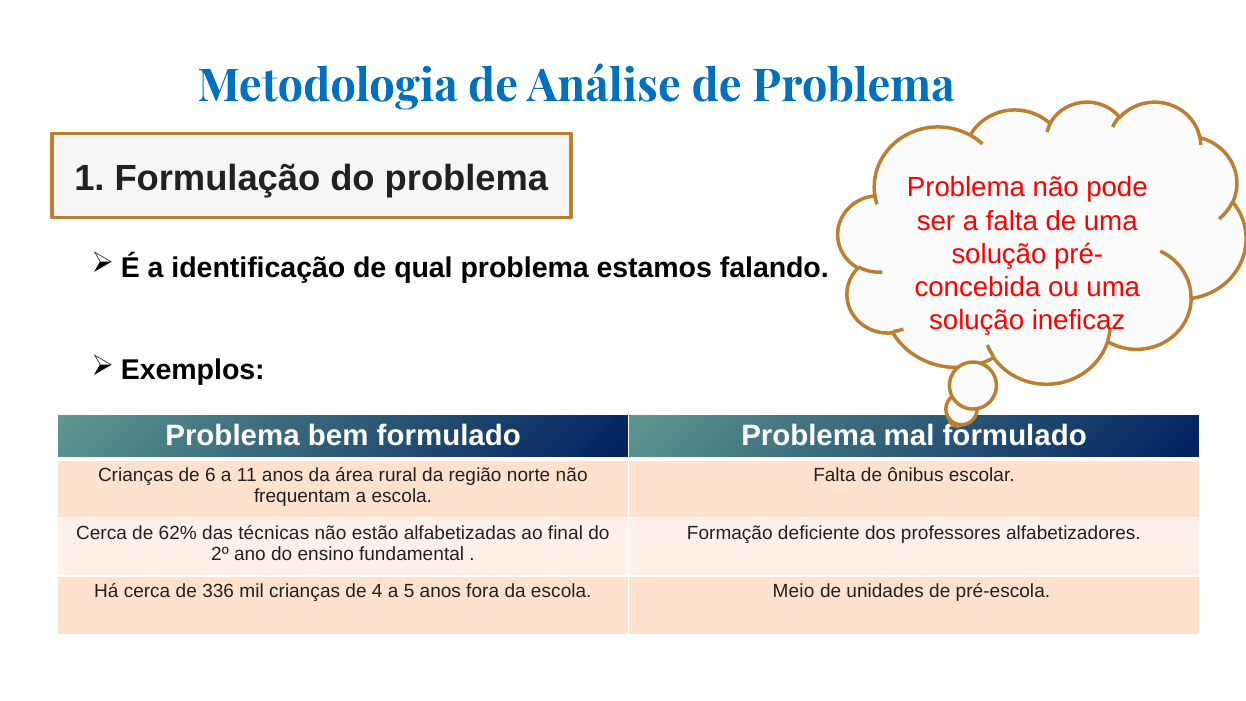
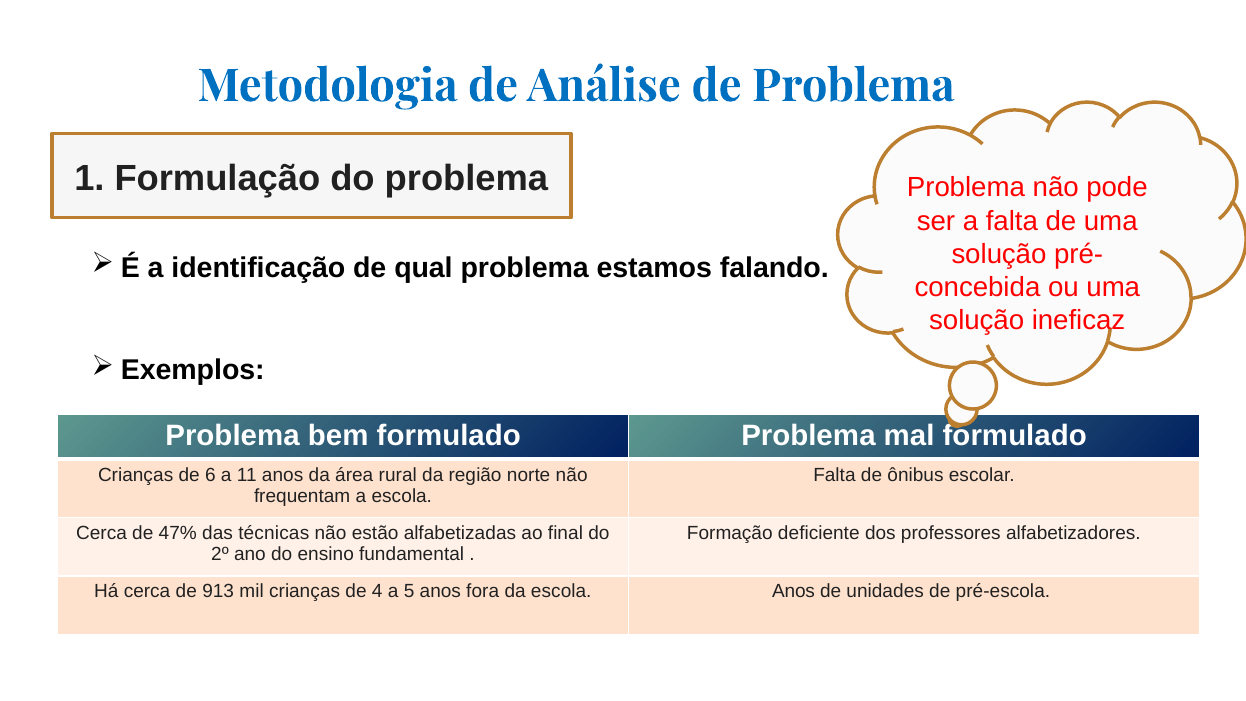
62%: 62% -> 47% (178, 533)
336: 336 -> 913 (218, 592)
escola Meio: Meio -> Anos (794, 592)
